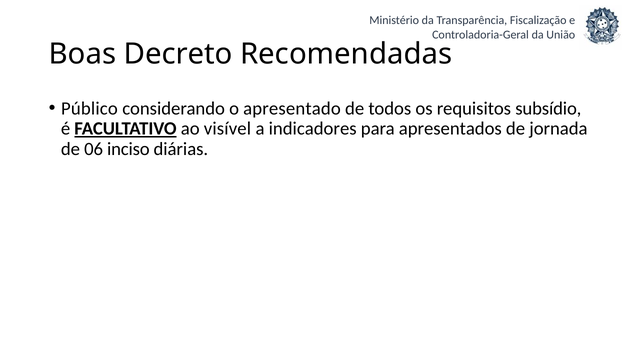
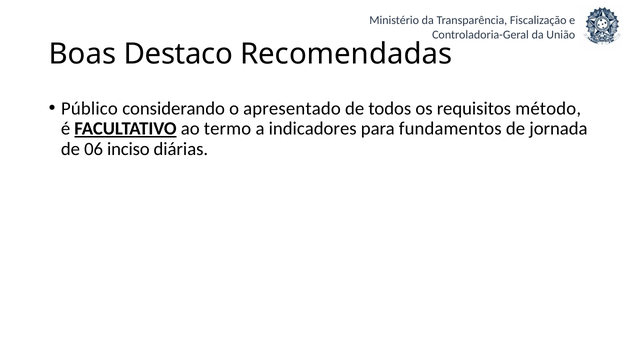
Decreto: Decreto -> Destaco (178, 54)
subsídio: subsídio -> método (548, 108)
visível: visível -> termo (227, 129)
apresentados: apresentados -> fundamentos (450, 129)
